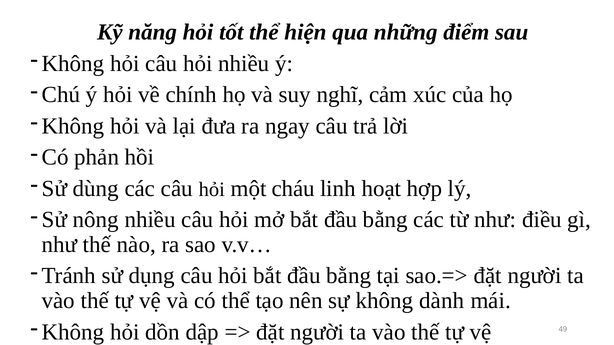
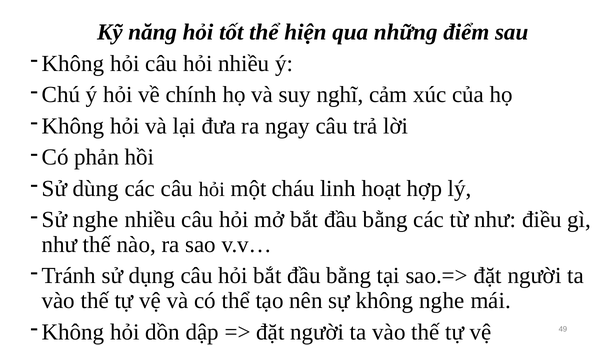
Sử nông: nông -> nghe (96, 220)
không dành: dành -> nghe (442, 301)
